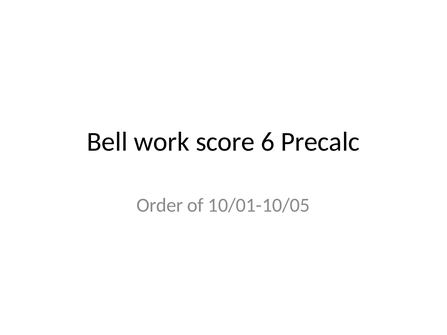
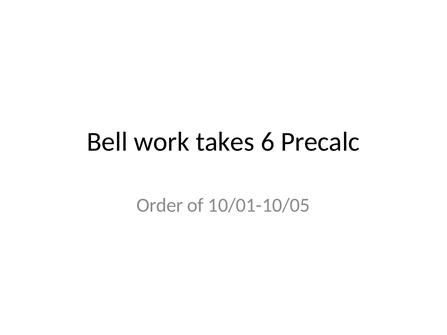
score: score -> takes (225, 142)
